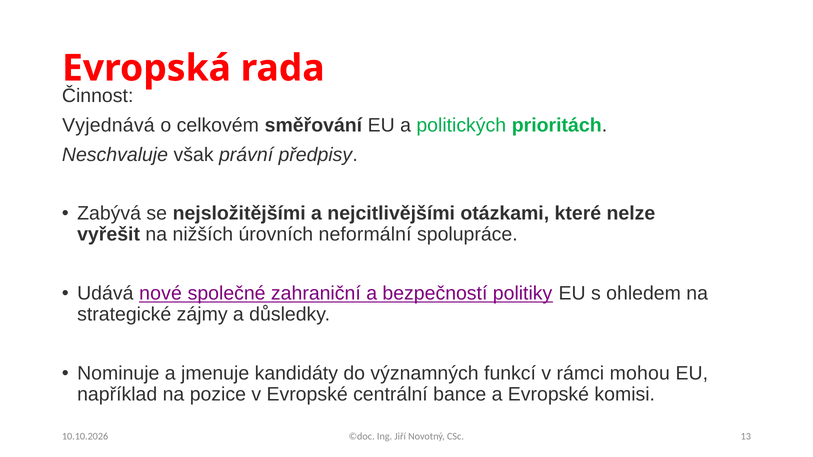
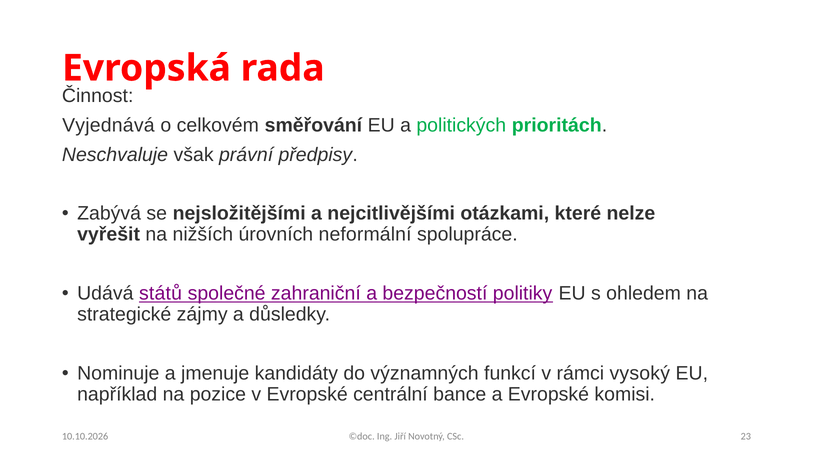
nové: nové -> států (161, 294)
mohou: mohou -> vysoký (640, 374)
13: 13 -> 23 (746, 437)
